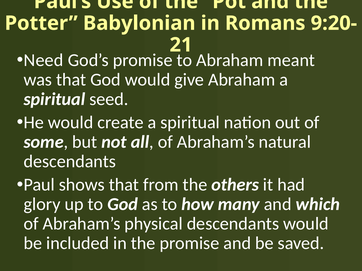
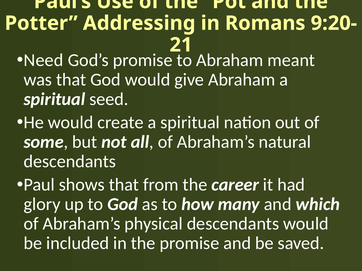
Babylonian: Babylonian -> Addressing (139, 23)
others: others -> career (235, 185)
